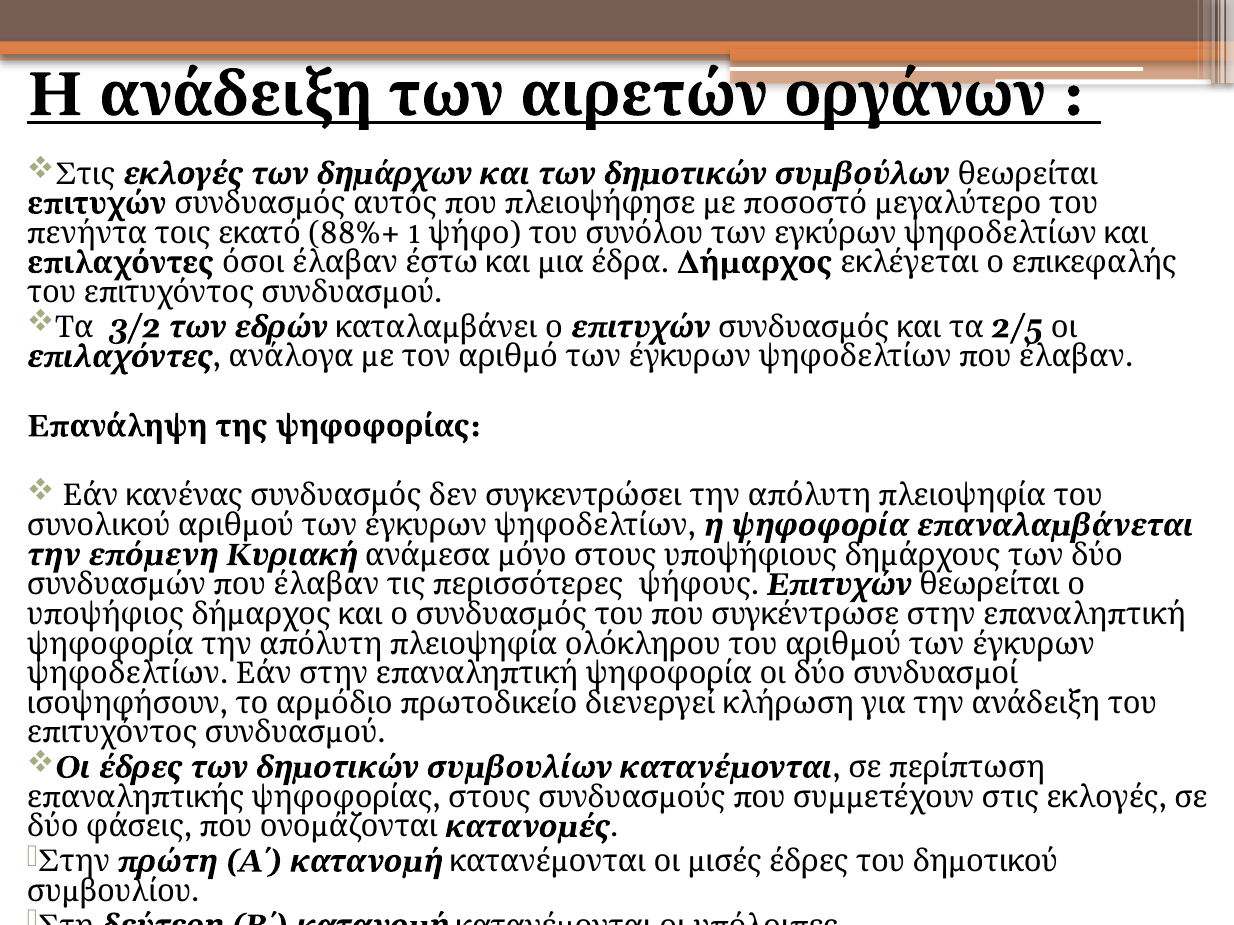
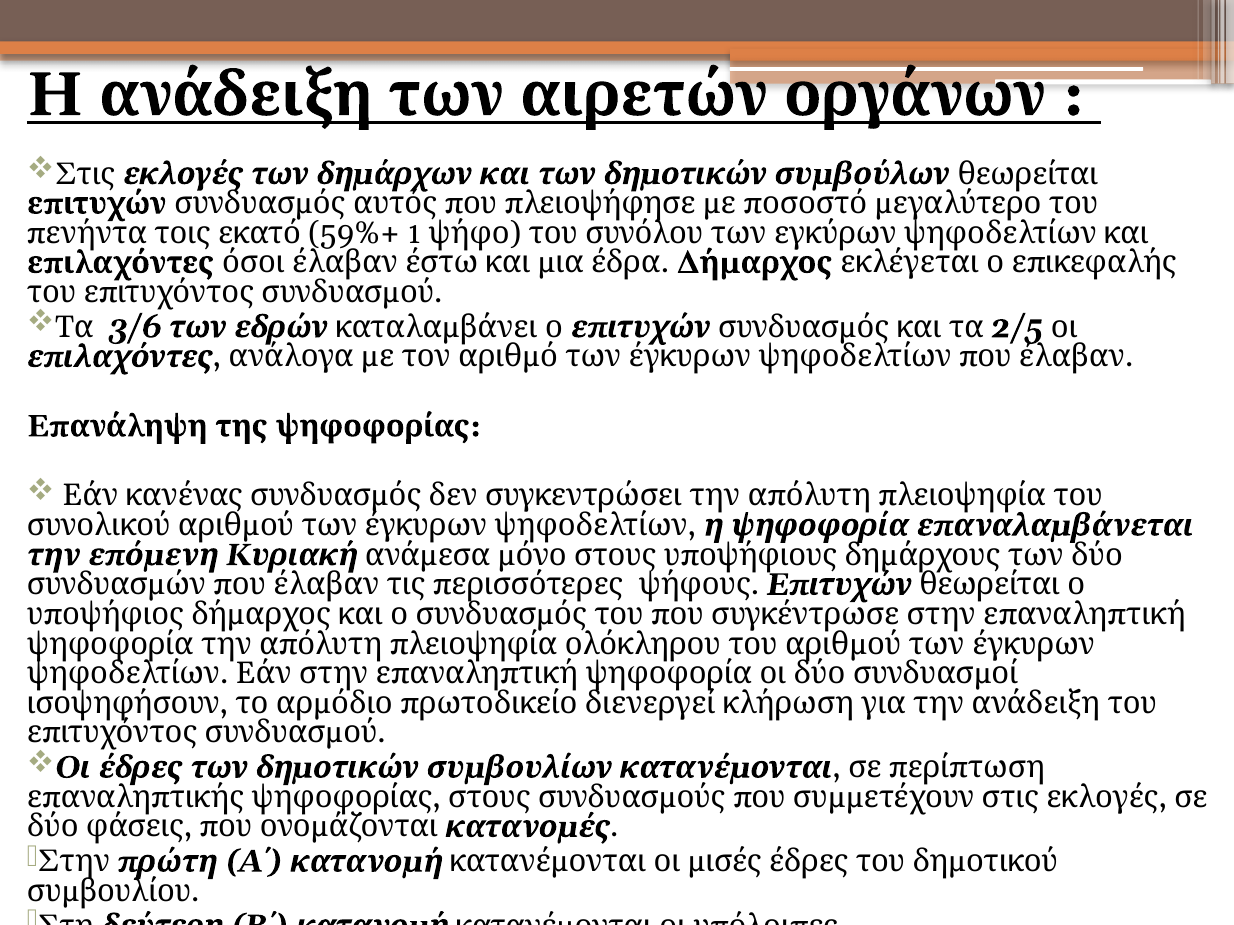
88%+: 88%+ -> 59%+ (354, 233)
3/2: 3/2 -> 3/6 (135, 327)
